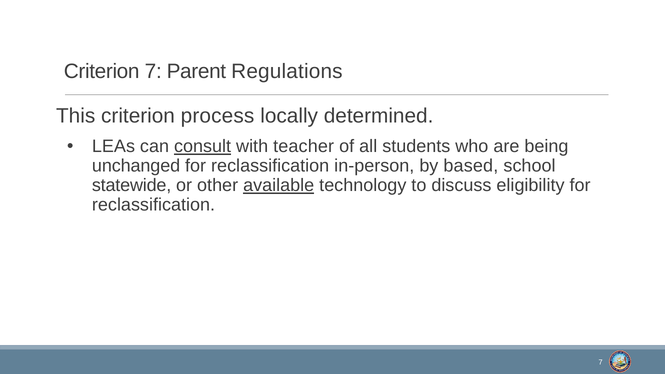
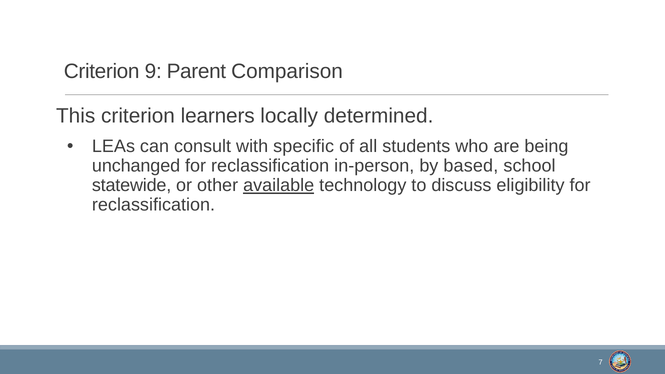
Criterion 7: 7 -> 9 (153, 71)
Regulations: Regulations -> Comparison (287, 71)
process: process -> learners (218, 116)
consult underline: present -> none (203, 147)
teacher: teacher -> specific (304, 147)
